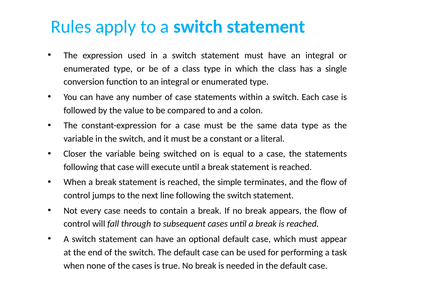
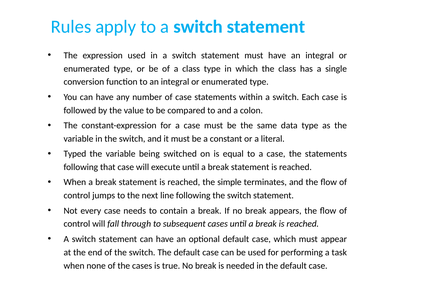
Closer: Closer -> Typed (75, 154)
